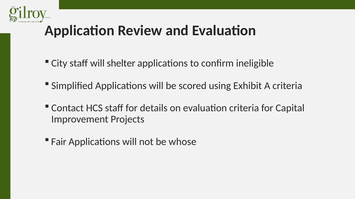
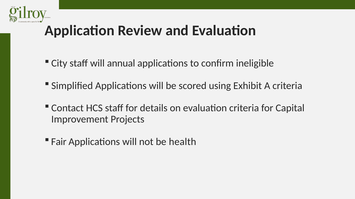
shelter: shelter -> annual (121, 63)
whose: whose -> health (183, 142)
